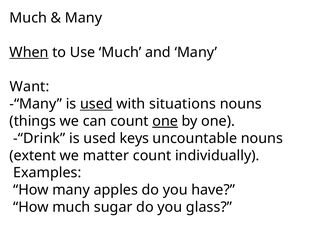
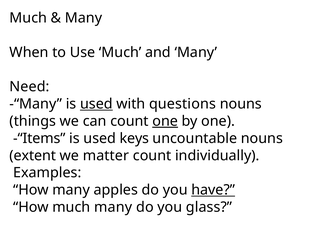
When underline: present -> none (29, 52)
Want: Want -> Need (30, 87)
situations: situations -> questions (182, 104)
-“Drink: -“Drink -> -“Items (39, 138)
have underline: none -> present (213, 190)
much sugar: sugar -> many (113, 207)
